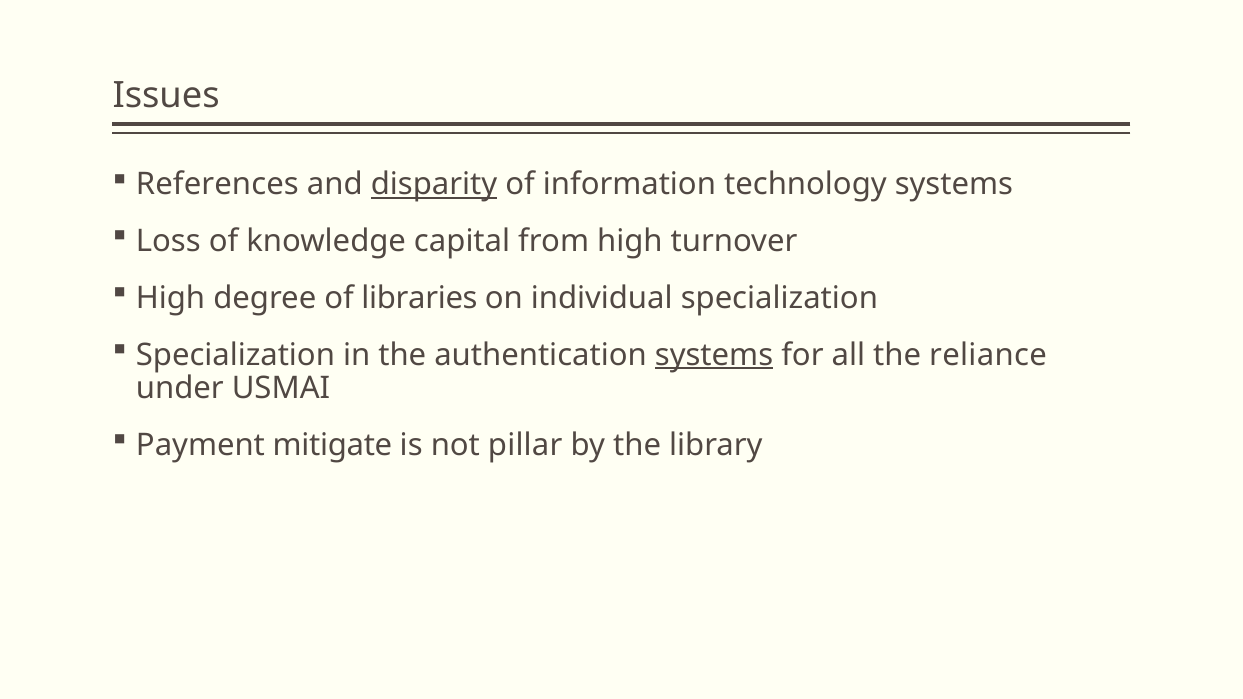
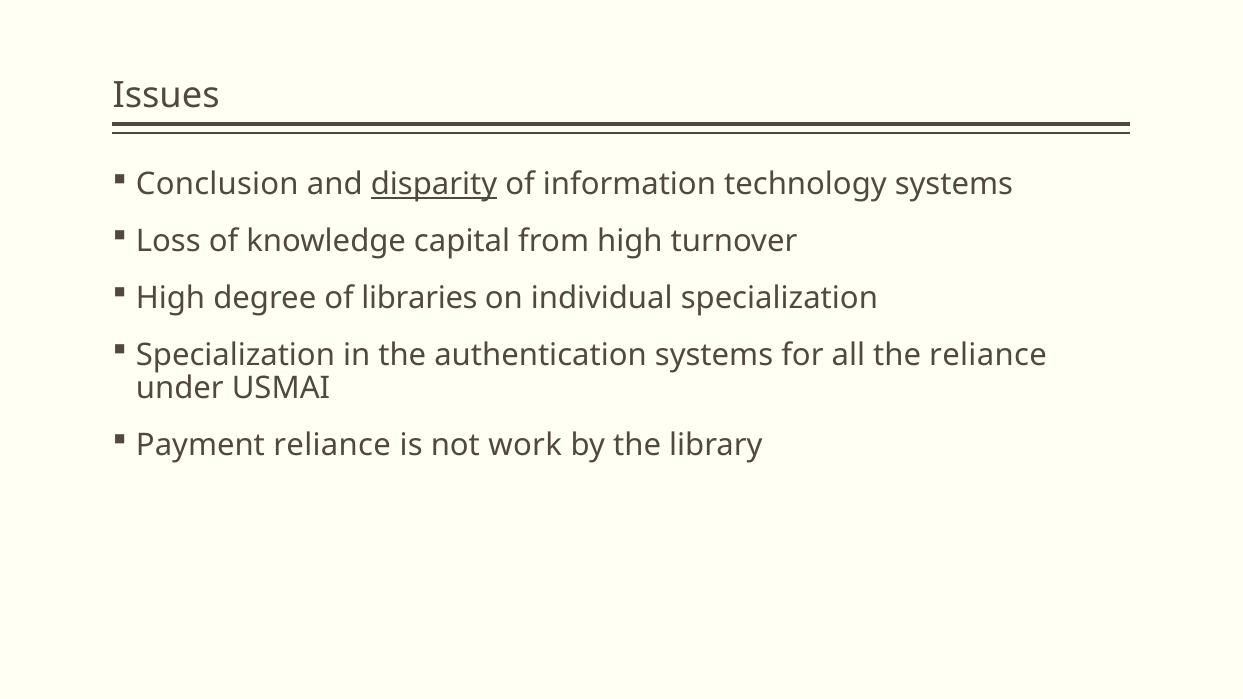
References: References -> Conclusion (217, 184)
systems underline: present -> none (714, 355)
Payment mitigate: mitigate -> reliance (332, 445)
pillar: pillar -> work (525, 445)
